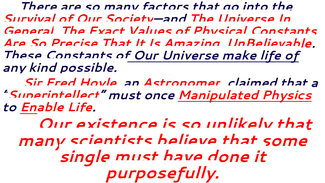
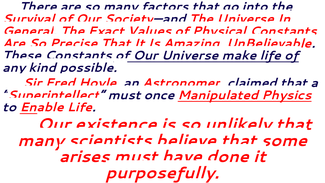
single: single -> arises (84, 157)
